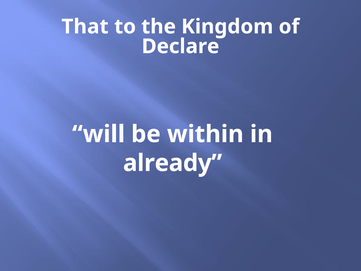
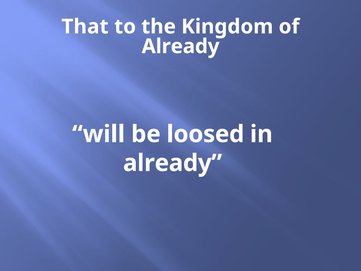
Declare: Declare -> Already (181, 46)
within: within -> loosed (205, 134)
